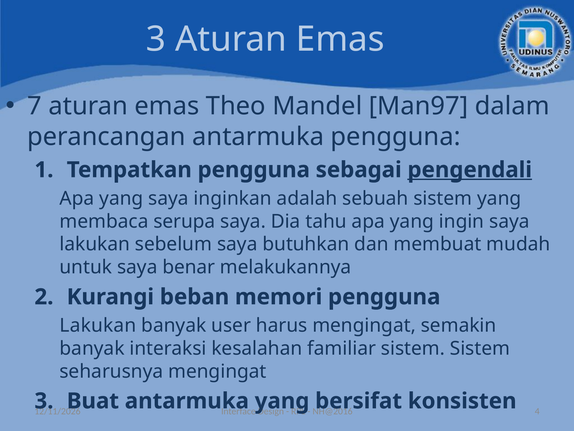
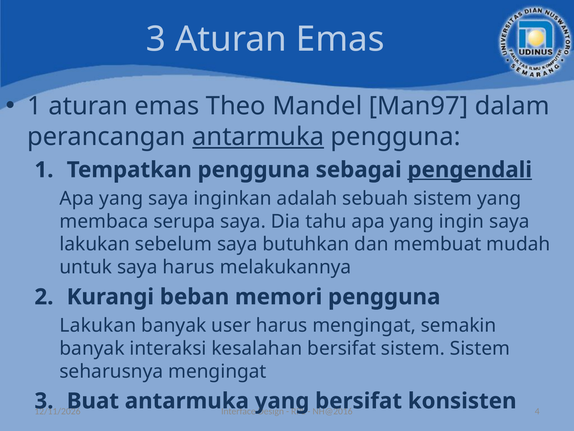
7: 7 -> 1 (35, 106)
antarmuka underline: none -> present (258, 137)
saya benar: benar -> harus (189, 267)
kesalahan familiar: familiar -> bersifat (342, 348)
